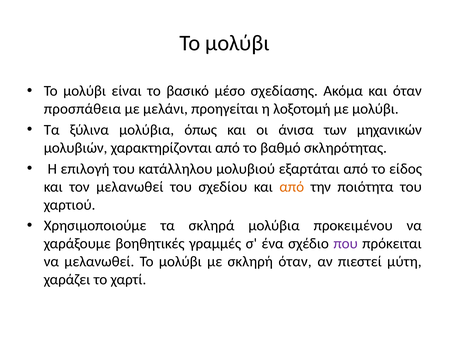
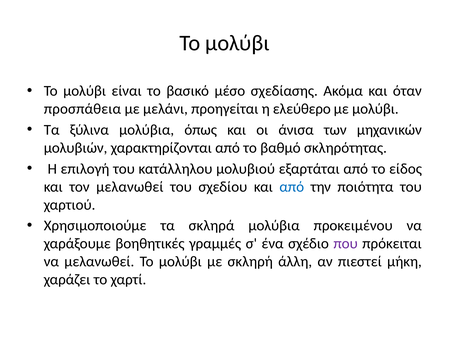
λοξοτομή: λοξοτομή -> ελεύθερο (302, 109)
από colour: orange -> blue (292, 187)
σκληρή όταν: όταν -> άλλη (295, 261)
μύτη: μύτη -> μήκη (404, 261)
